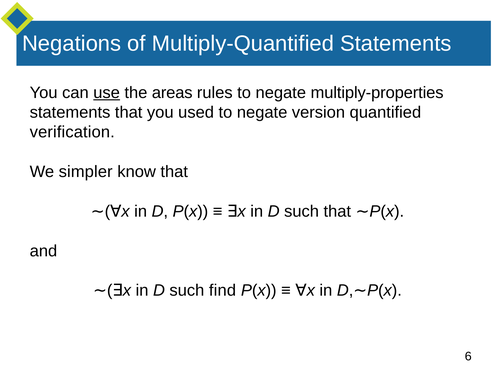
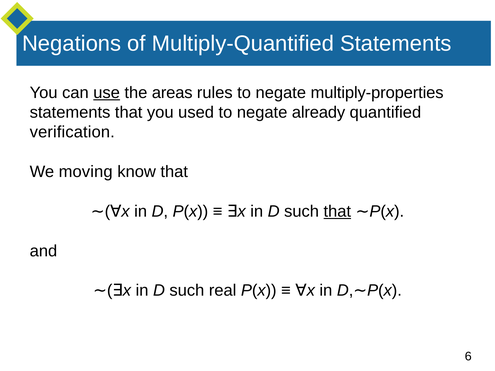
version: version -> already (319, 112)
simpler: simpler -> moving (86, 172)
that underline: none -> present (337, 211)
find: find -> real (223, 291)
